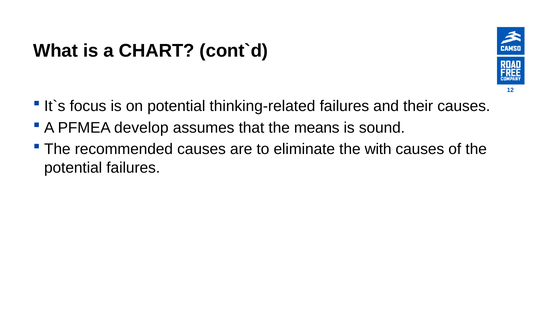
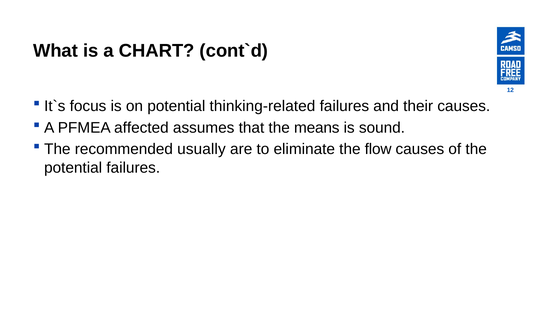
develop: develop -> affected (141, 128)
recommended causes: causes -> usually (201, 149)
with: with -> flow (378, 149)
